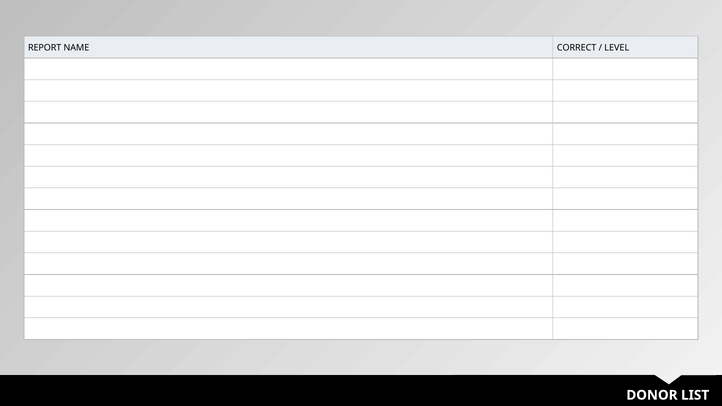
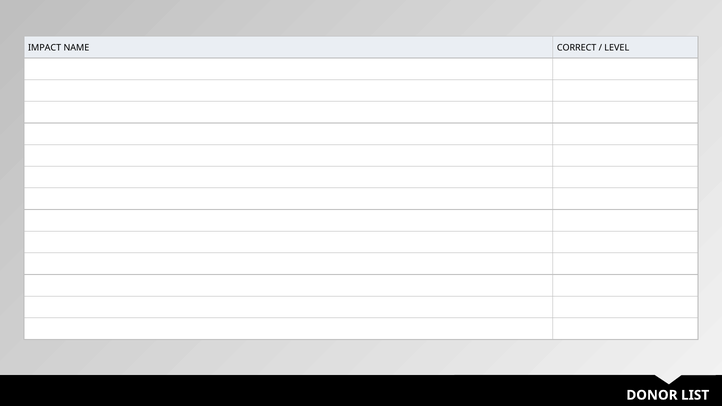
REPORT: REPORT -> IMPACT (45, 48)
